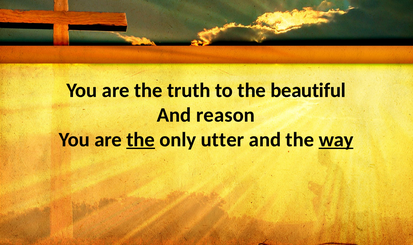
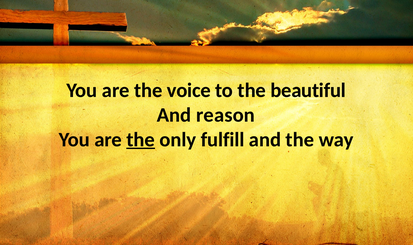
truth: truth -> voice (189, 90)
utter: utter -> fulfill (223, 139)
way underline: present -> none (336, 139)
